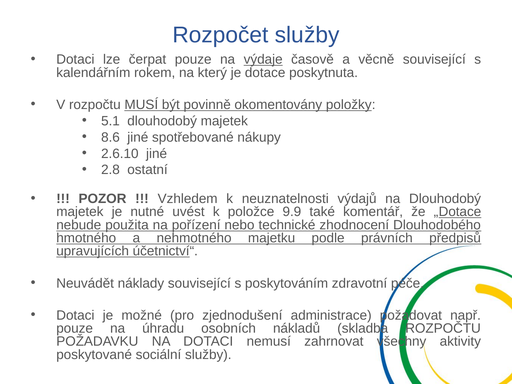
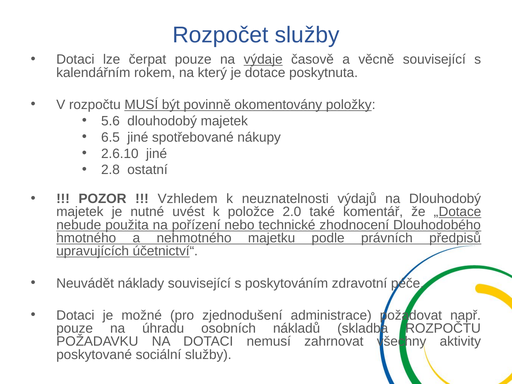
5.1: 5.1 -> 5.6 (110, 121)
8.6: 8.6 -> 6.5 (110, 137)
9.9: 9.9 -> 2.0 (292, 212)
